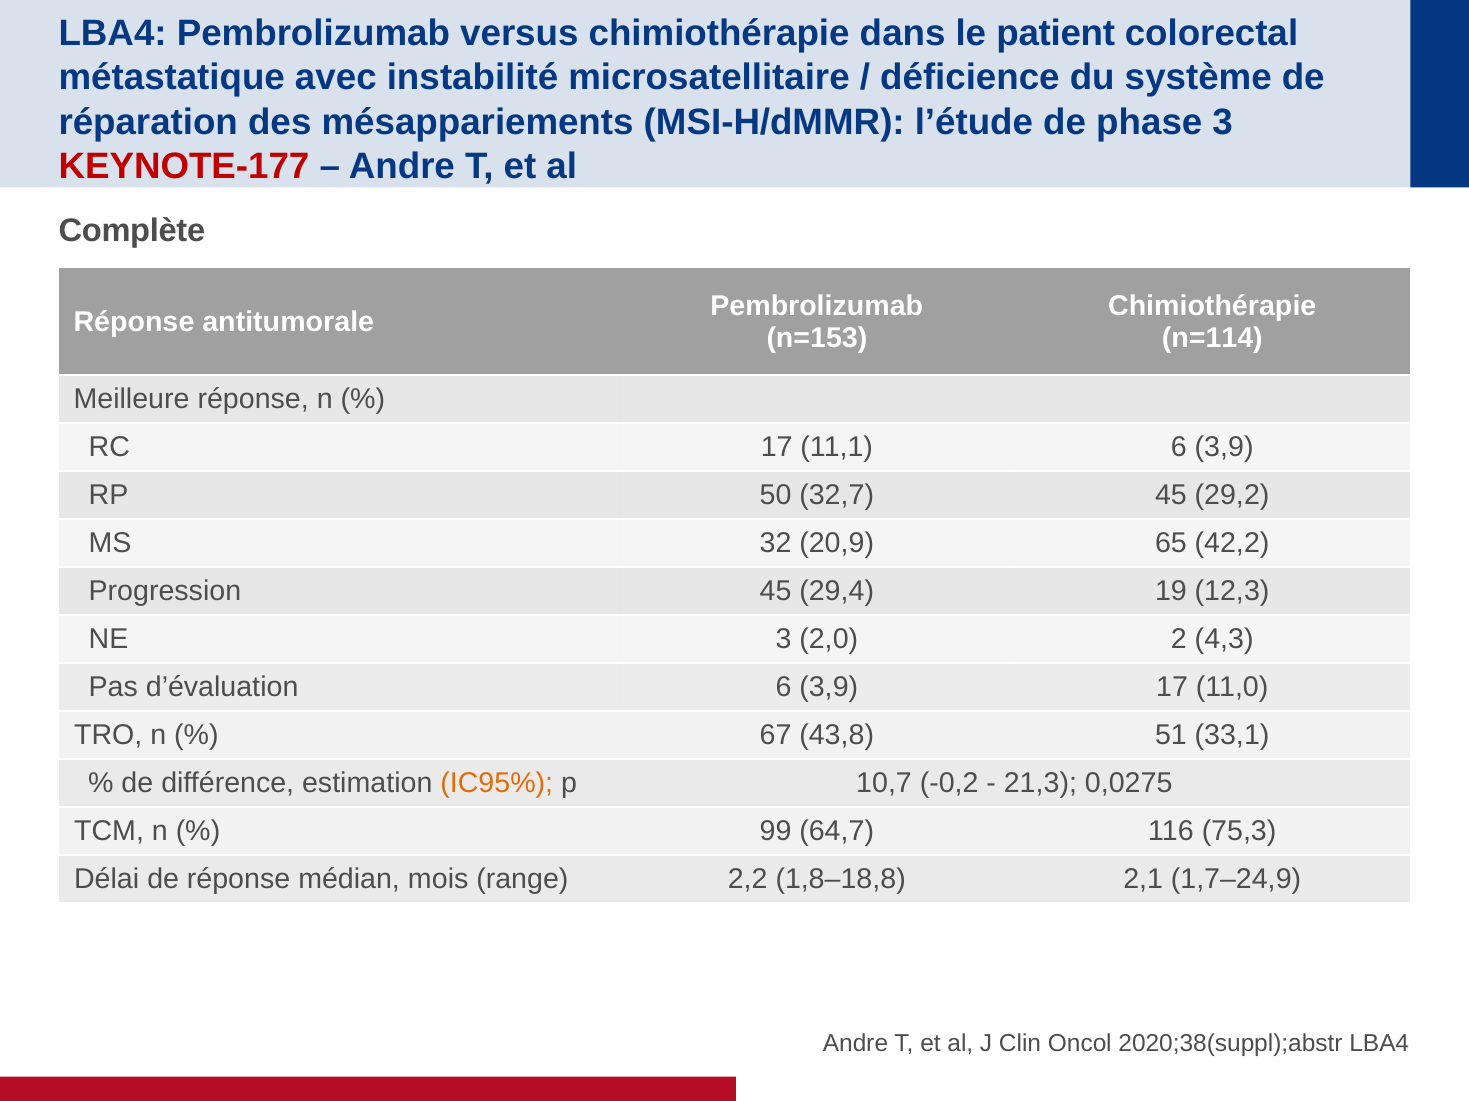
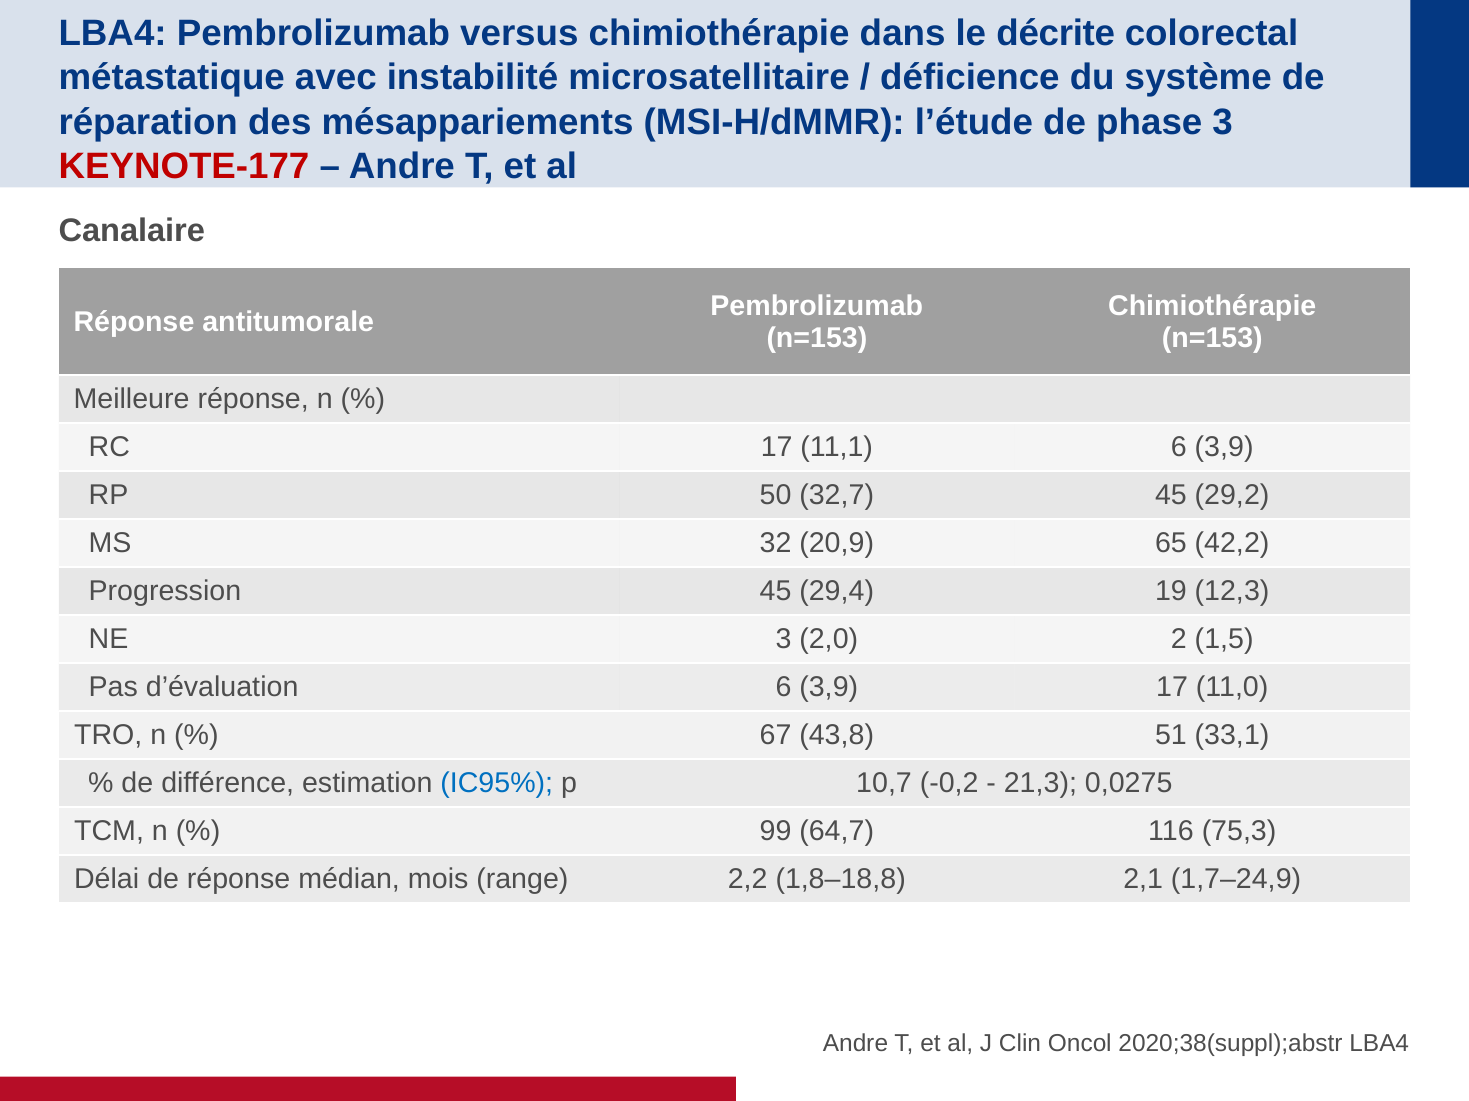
patient: patient -> décrite (1056, 34)
Complète: Complète -> Canalaire (132, 231)
n=114: n=114 -> n=153 (1212, 338)
4,3: 4,3 -> 1,5 (1224, 640)
IC95% colour: orange -> blue (497, 784)
